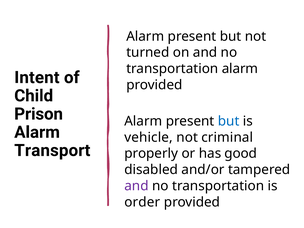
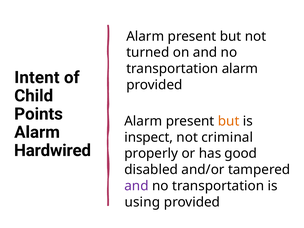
Prison: Prison -> Points (39, 114)
but colour: blue -> orange (229, 121)
vehicle: vehicle -> inspect (149, 137)
Transport: Transport -> Hardwired (52, 150)
order: order -> using (142, 202)
